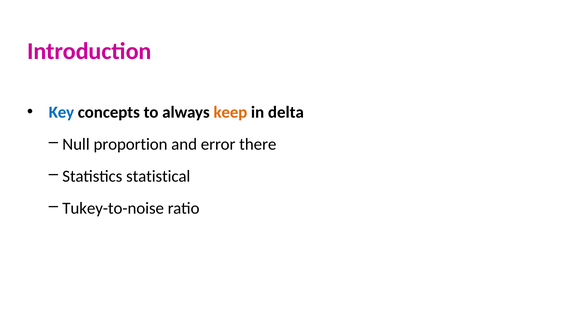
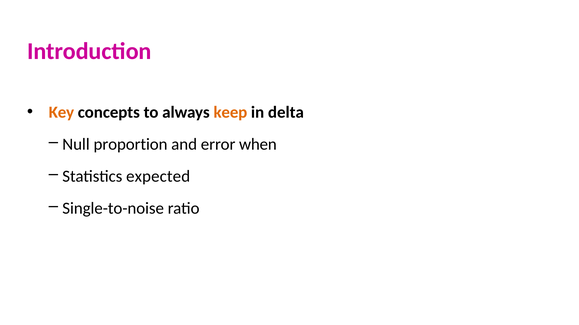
Key colour: blue -> orange (61, 112)
there: there -> when (258, 145)
statistical: statistical -> expected (158, 177)
Tukey-to-noise: Tukey-to-noise -> Single-to-noise (113, 209)
